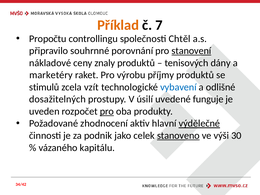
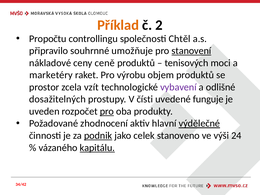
7: 7 -> 2 (159, 25)
porovnání: porovnání -> umožňuje (132, 51)
znaly: znaly -> ceně (105, 63)
dány: dány -> moci (221, 63)
příjmy: příjmy -> objem (161, 75)
stimulů: stimulů -> prostor (44, 87)
vybavení colour: blue -> purple (178, 87)
úsilí: úsilí -> čísti (145, 99)
podnik underline: none -> present (98, 136)
stanoveno underline: present -> none (178, 136)
30: 30 -> 24 (236, 136)
kapitálu underline: none -> present (97, 148)
